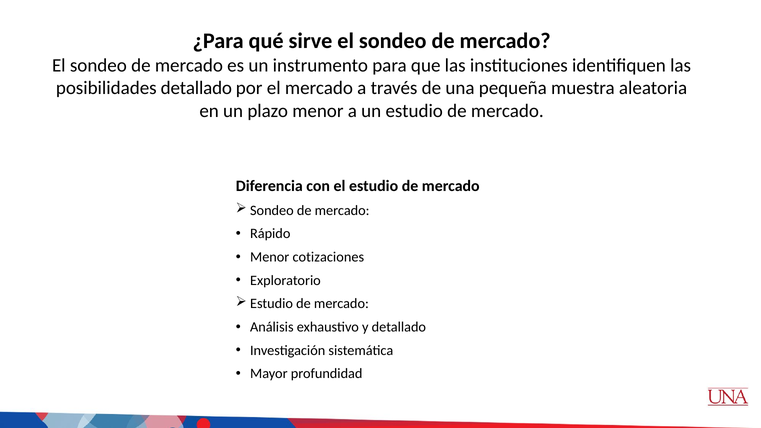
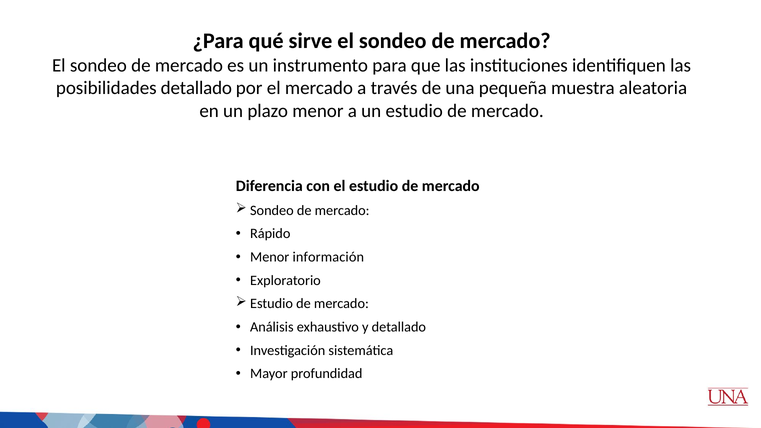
cotizaciones: cotizaciones -> información (328, 257)
